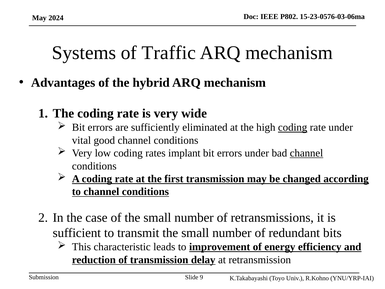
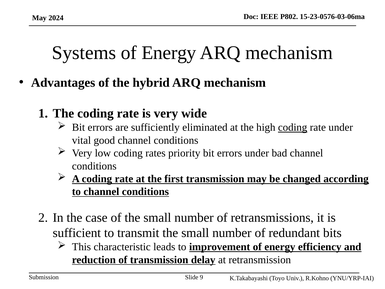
Traffic: Traffic -> Energy (169, 53)
implant: implant -> priority (184, 153)
channel underline: present -> none (306, 153)
